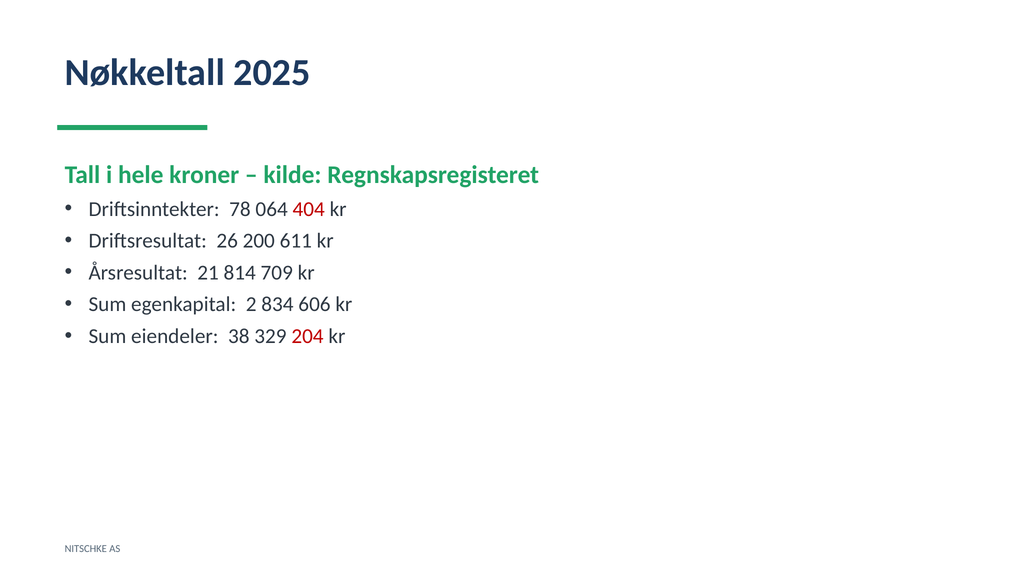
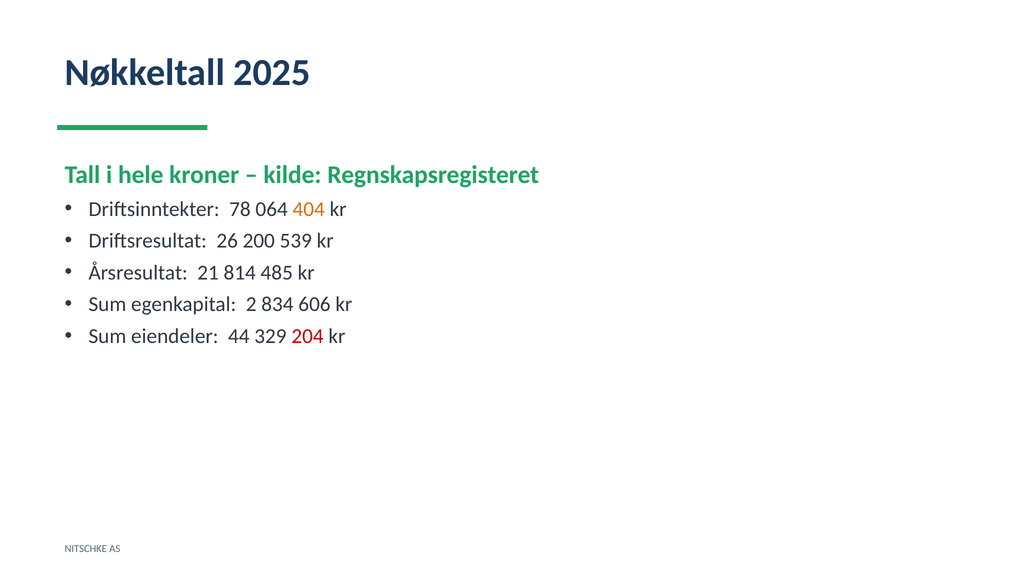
404 colour: red -> orange (309, 209)
611: 611 -> 539 (296, 241)
709: 709 -> 485 (277, 273)
38: 38 -> 44 (239, 336)
